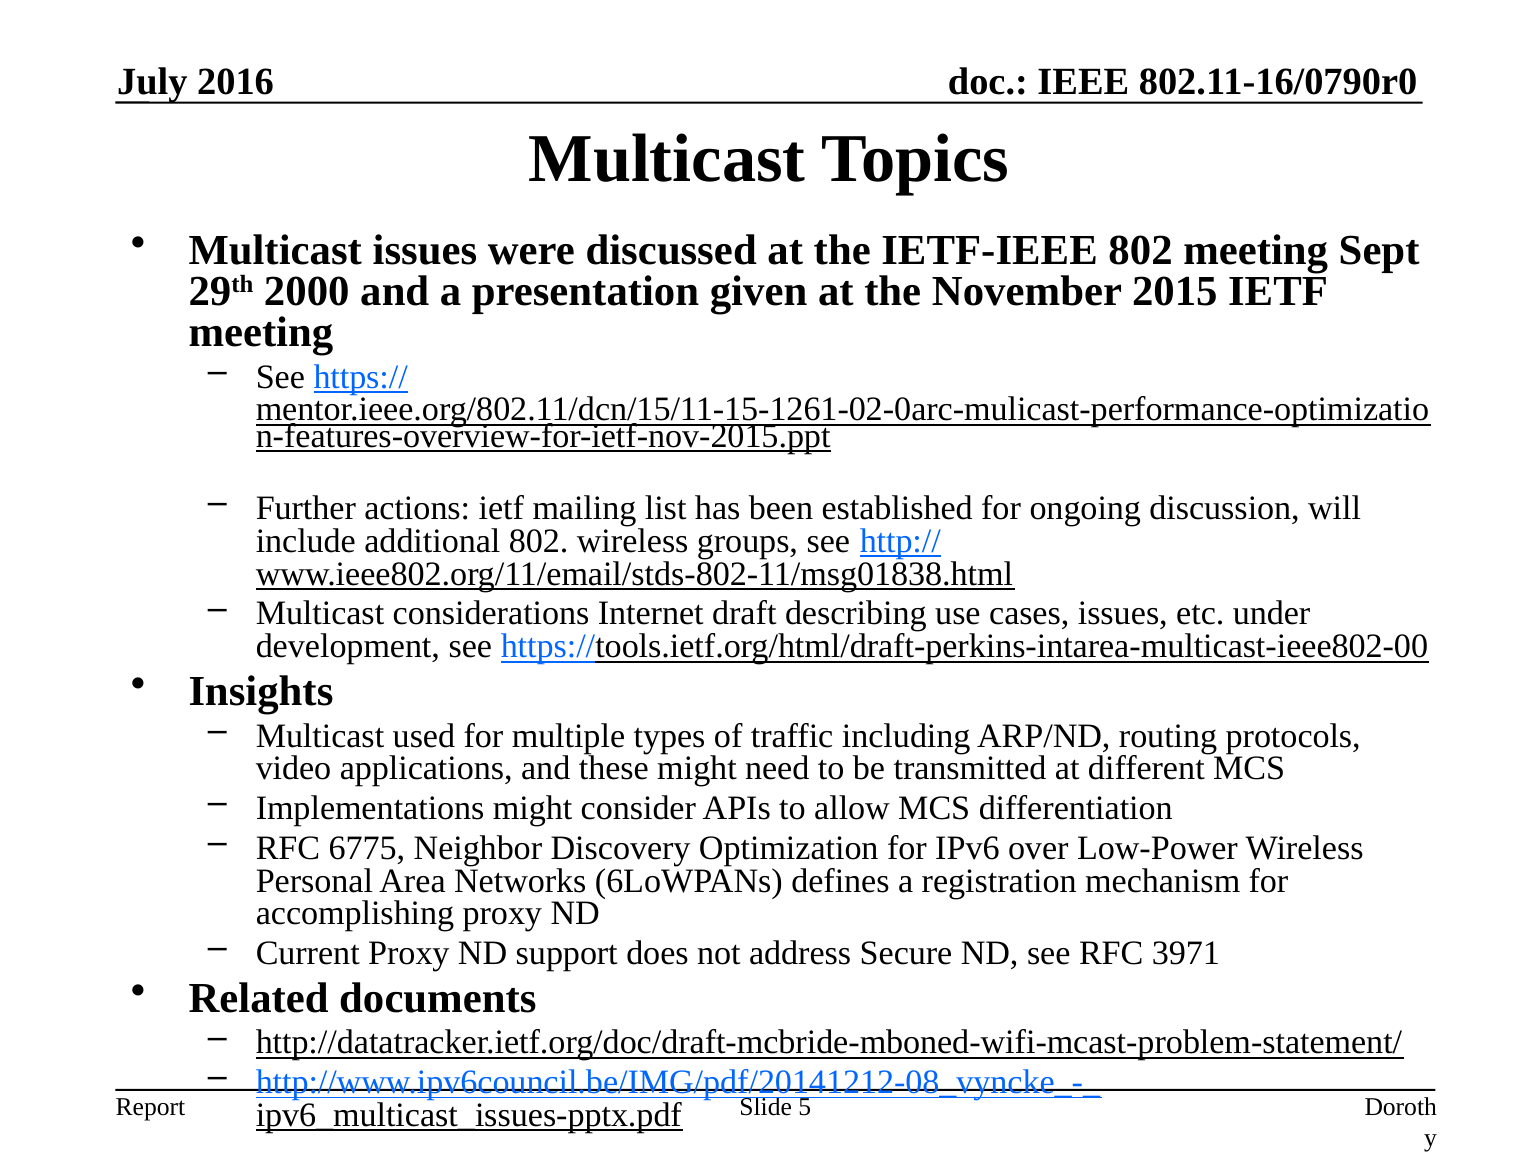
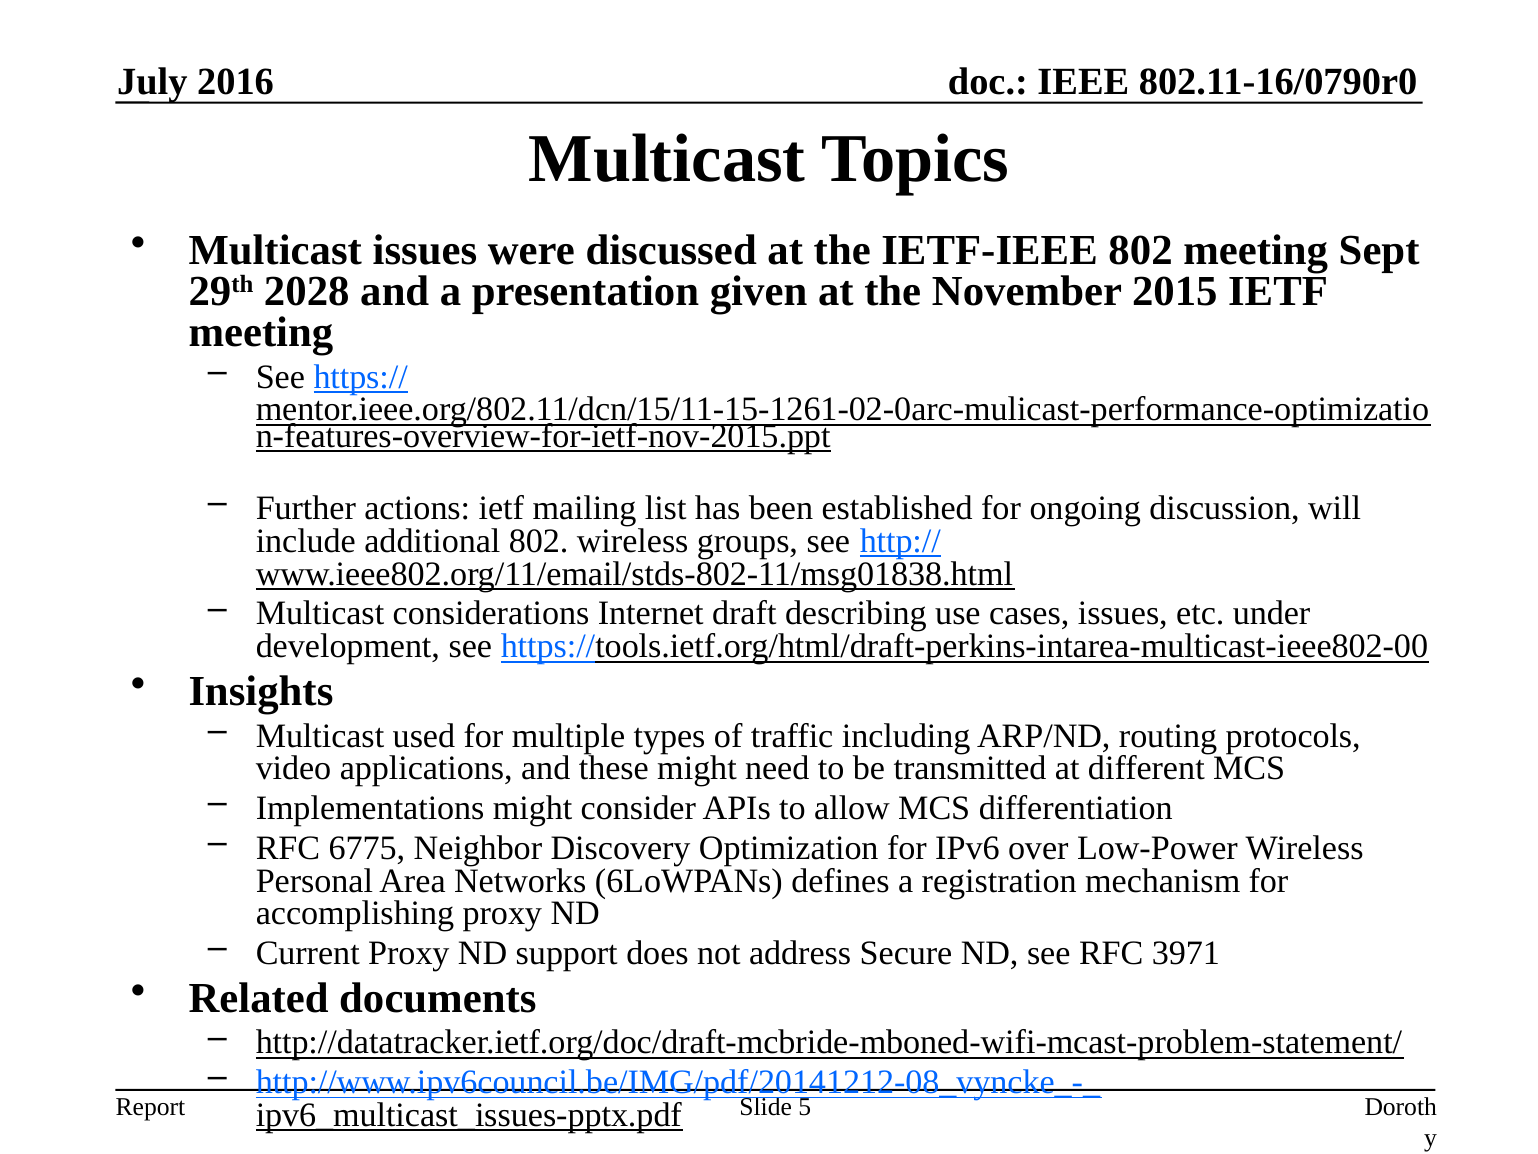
2000: 2000 -> 2028 (307, 291)
